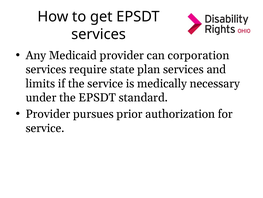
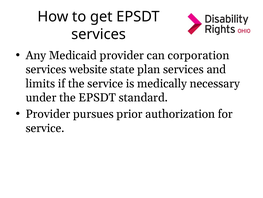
require: require -> website (88, 69)
